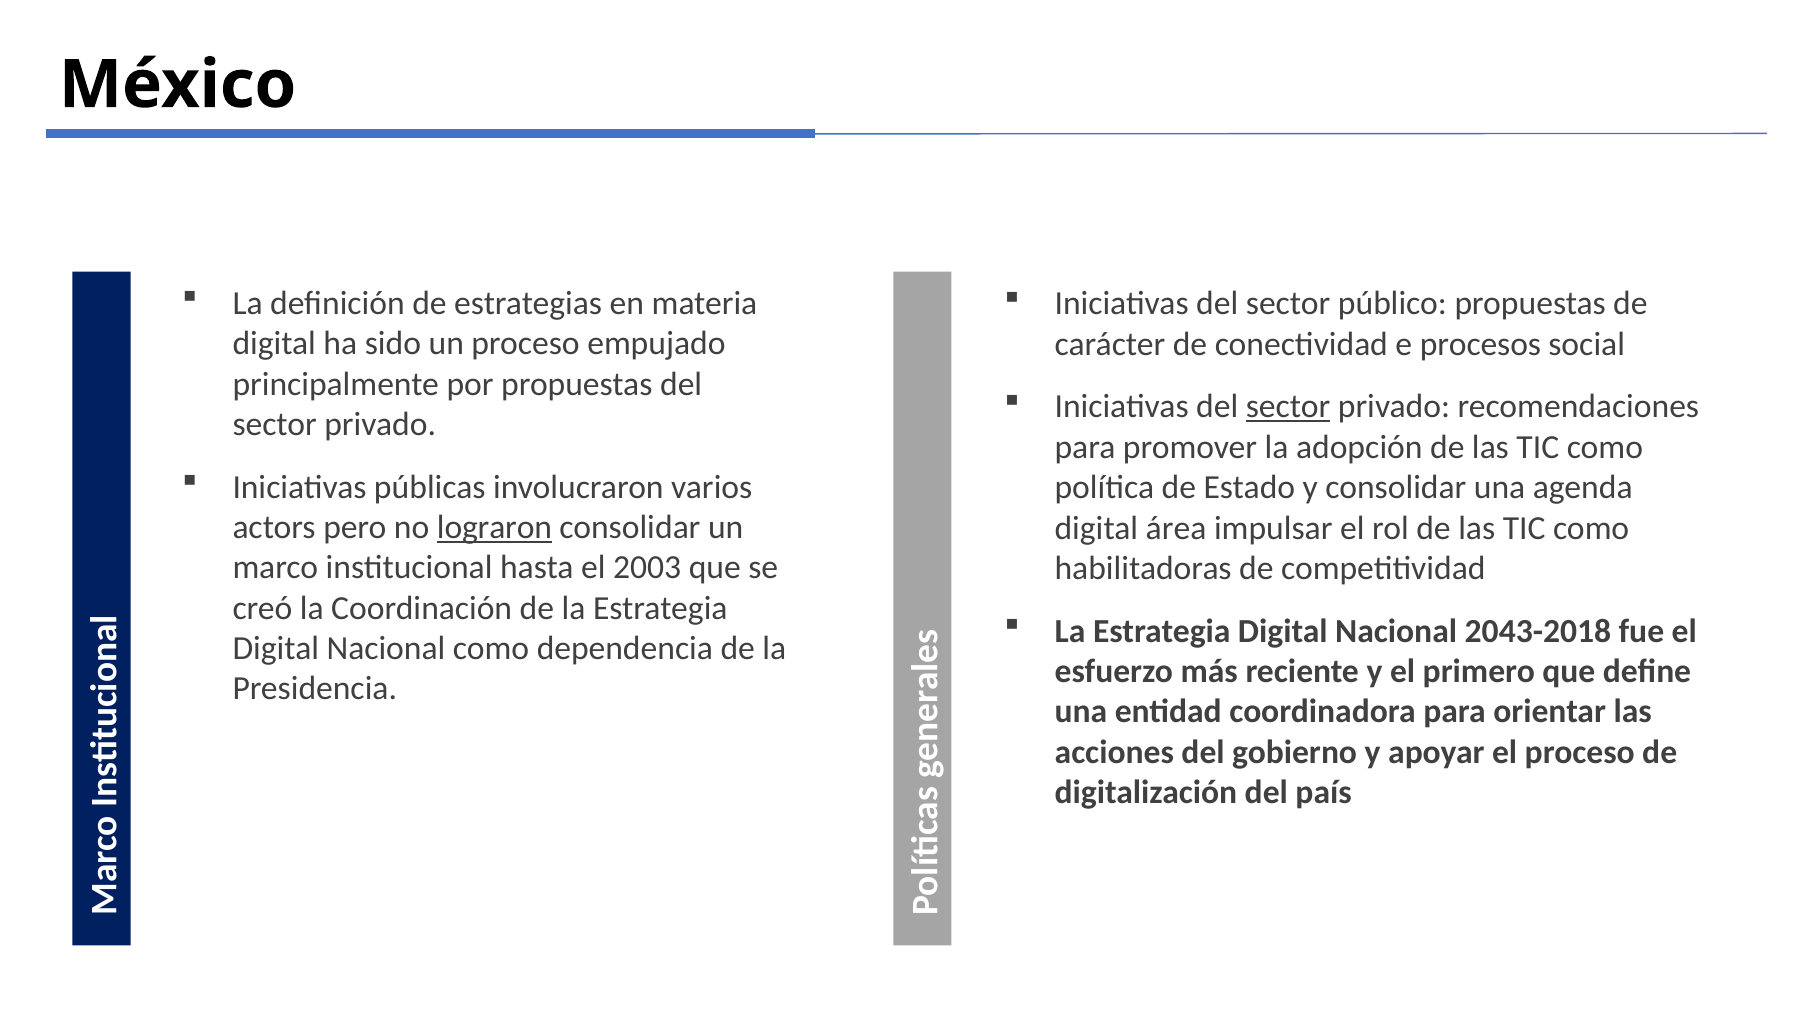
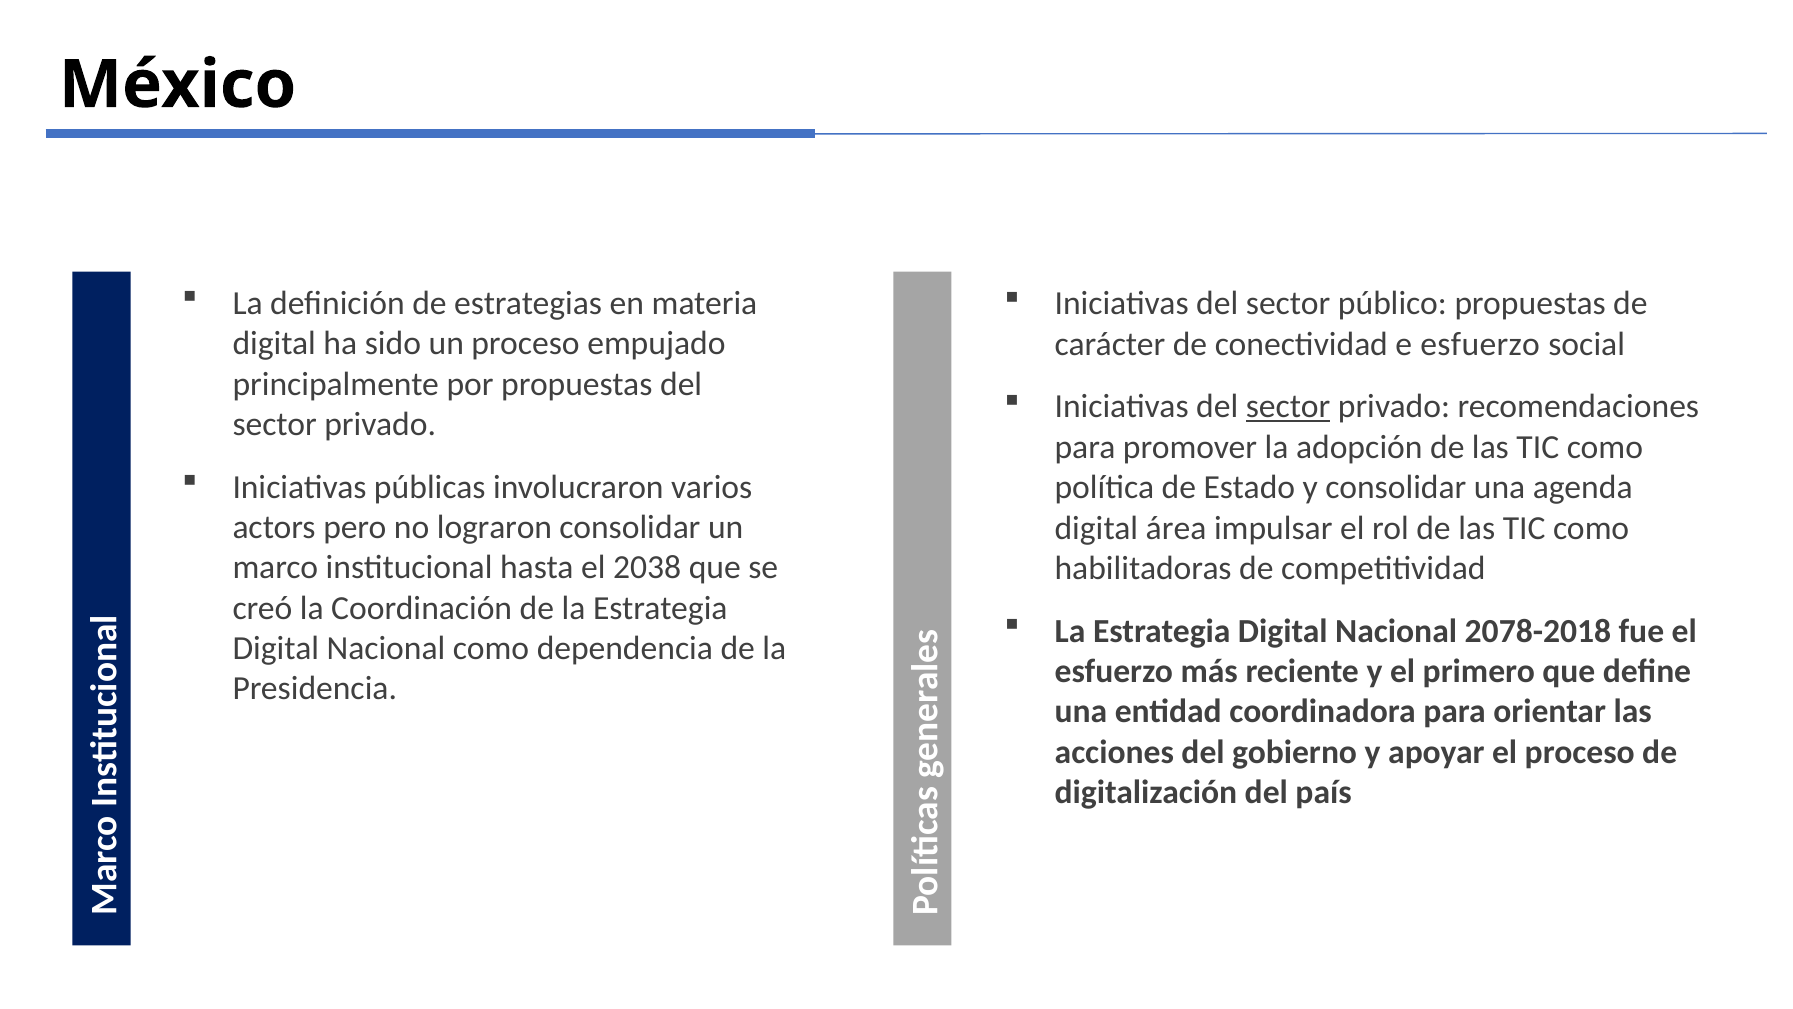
e procesos: procesos -> esfuerzo (1480, 344)
lograron underline: present -> none (494, 527)
2003: 2003 -> 2038 (647, 568)
2043-2018: 2043-2018 -> 2078-2018 (1538, 631)
